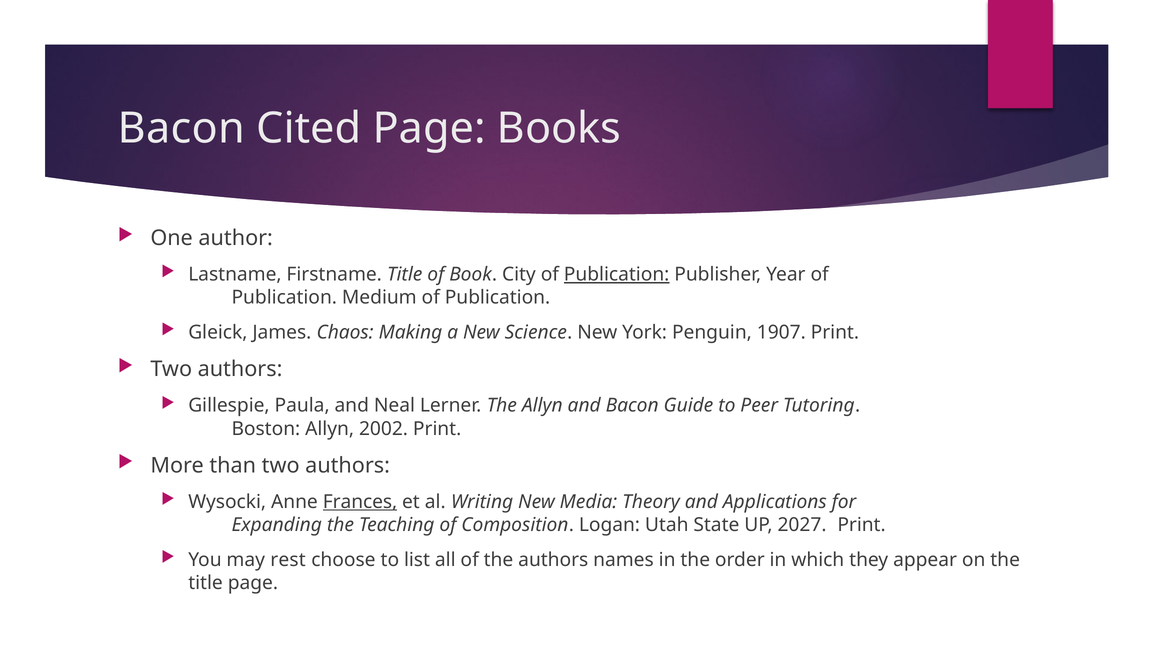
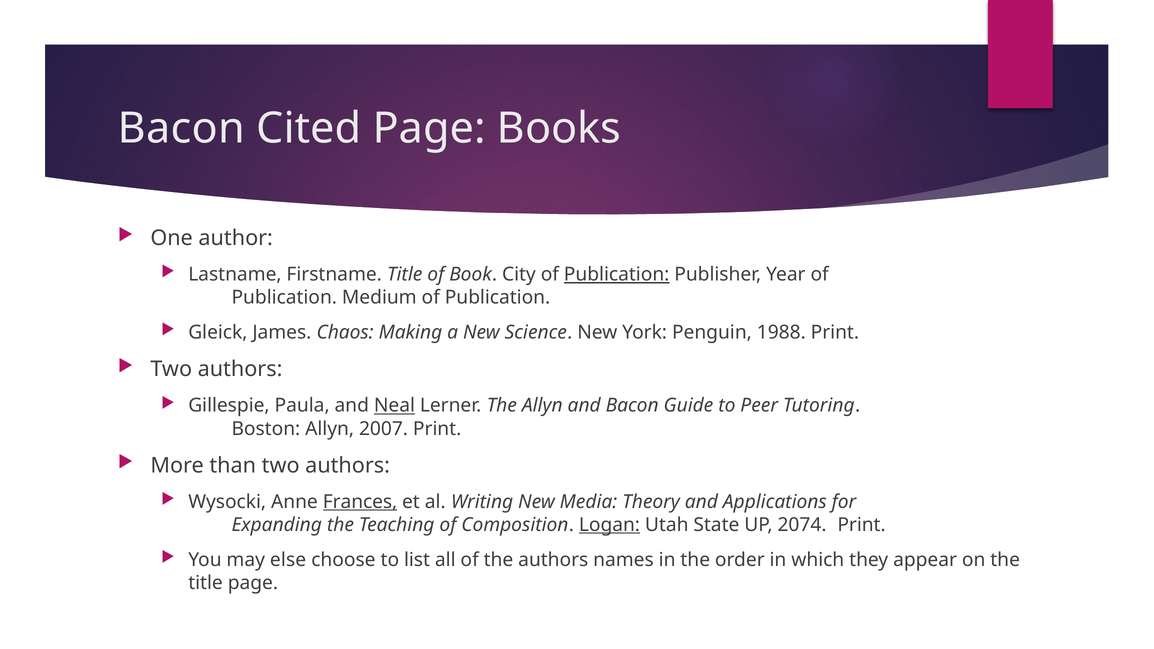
1907: 1907 -> 1988 (781, 333)
Neal underline: none -> present (394, 406)
2002: 2002 -> 2007 (384, 429)
Logan underline: none -> present (609, 525)
2027: 2027 -> 2074 (802, 525)
rest: rest -> else (288, 560)
